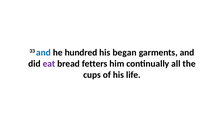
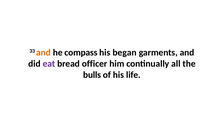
and colour: blue -> orange (43, 52)
hundred: hundred -> compass (81, 52)
fetters: fetters -> officer (95, 64)
cups: cups -> bulls (92, 75)
